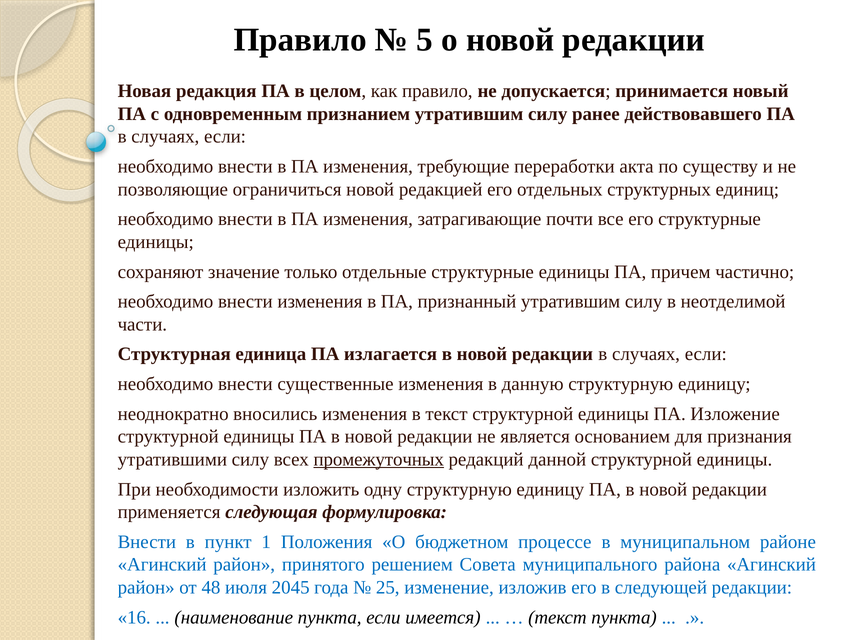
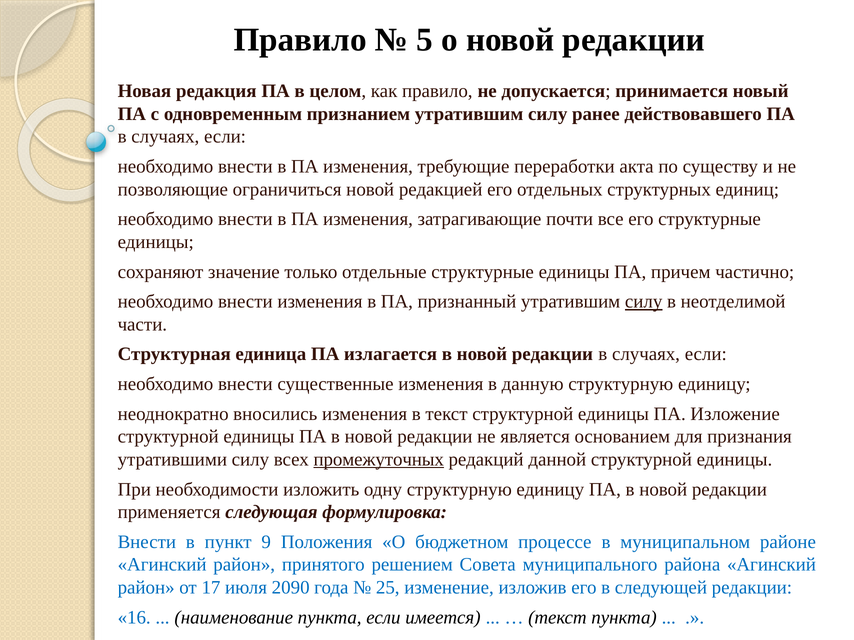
силу underline: none -> present (644, 302)
1: 1 -> 9 (266, 542)
48: 48 -> 17 (211, 588)
2045: 2045 -> 2090 (291, 588)
